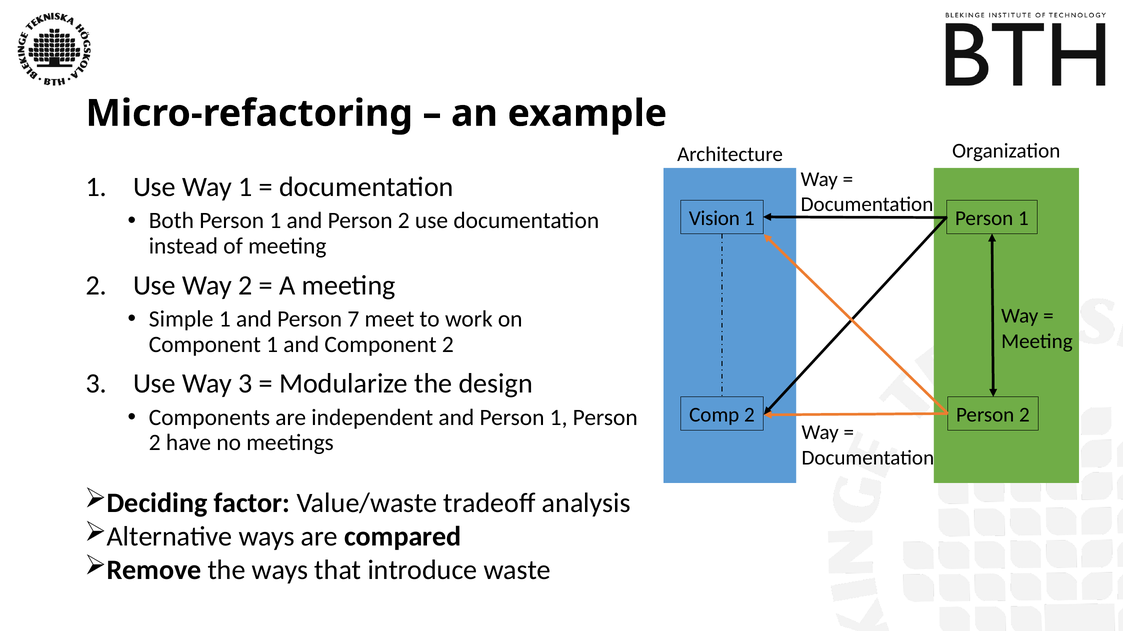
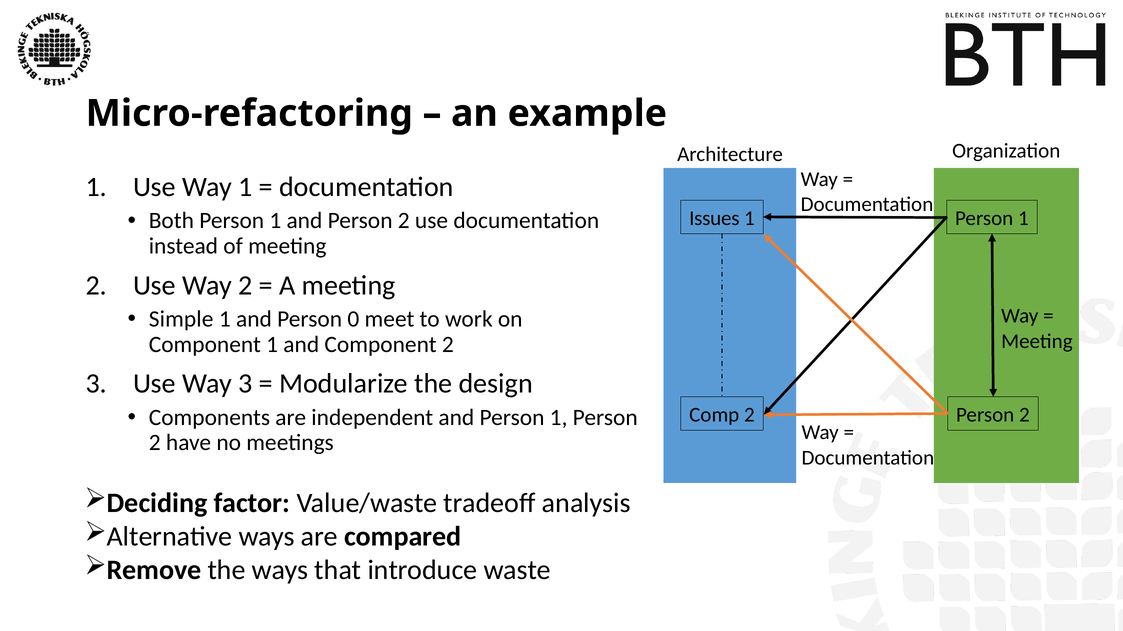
Vision: Vision -> Issues (714, 219)
7: 7 -> 0 (353, 319)
